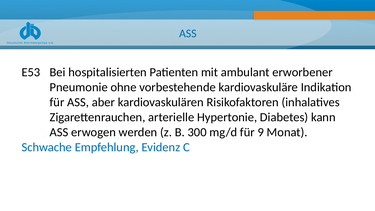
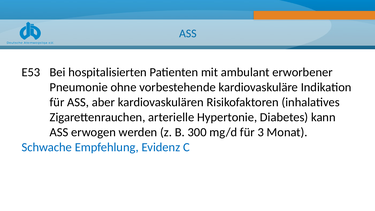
9: 9 -> 3 (261, 132)
